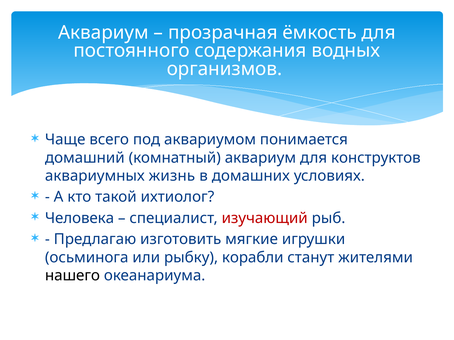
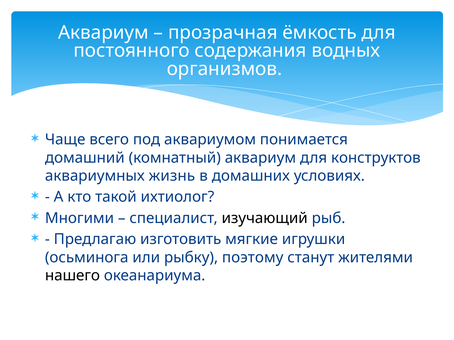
Человека: Человека -> Многими (79, 218)
изучающий colour: red -> black (265, 218)
корабли: корабли -> поэтому (253, 258)
